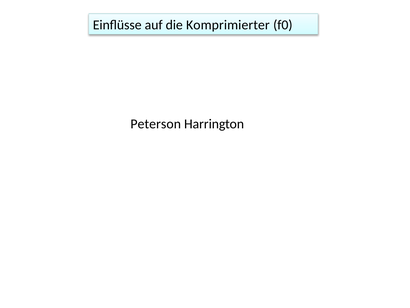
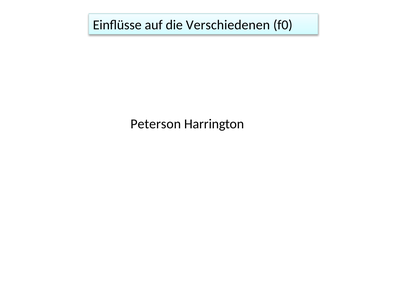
Komprimierter: Komprimierter -> Verschiedenen (228, 25)
